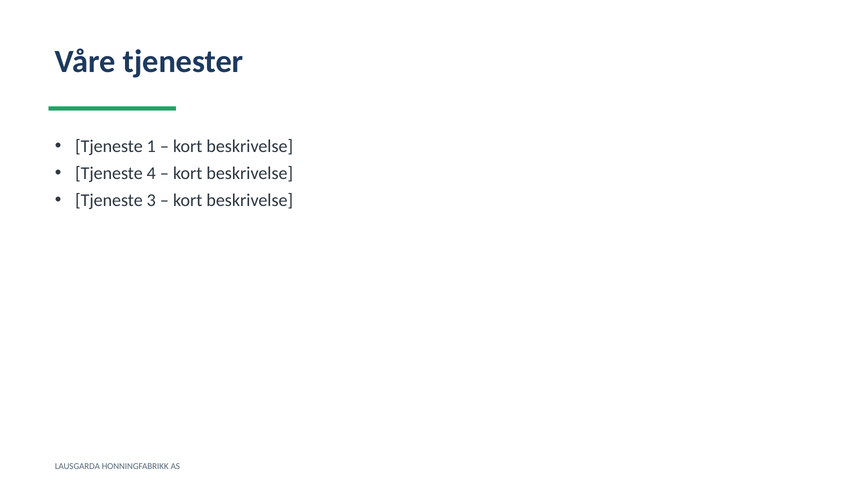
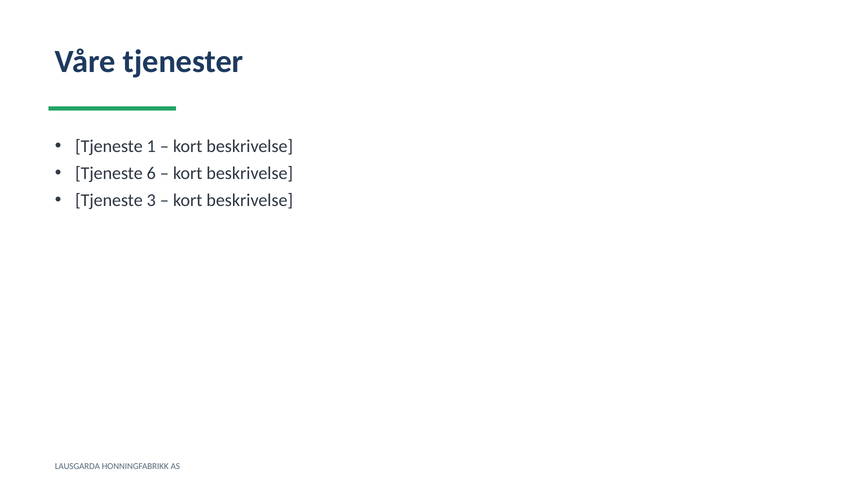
4: 4 -> 6 (151, 173)
